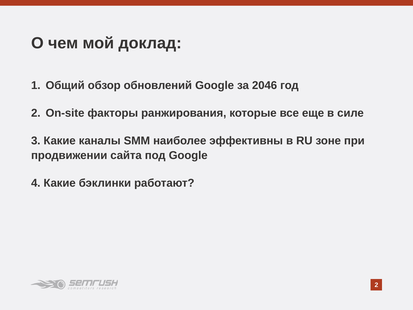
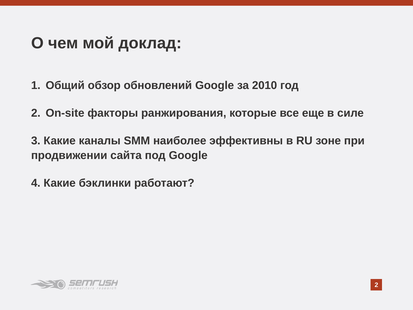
2046: 2046 -> 2010 (265, 85)
